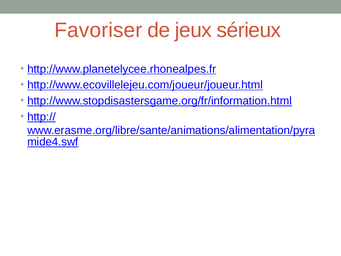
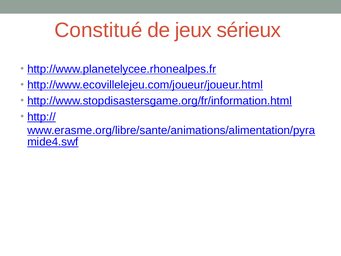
Favoriser: Favoriser -> Constitué (98, 30)
